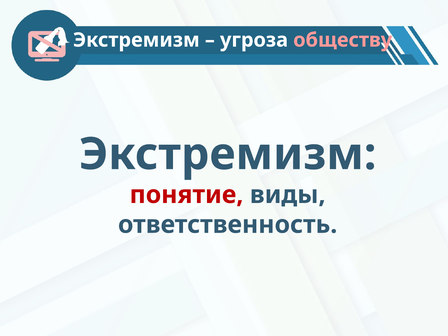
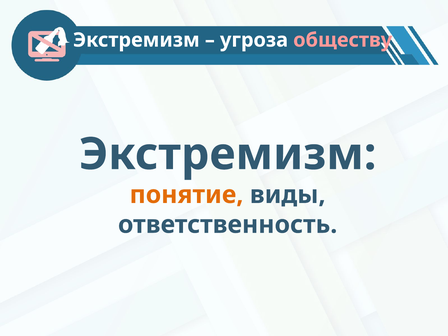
понятие colour: red -> orange (186, 195)
